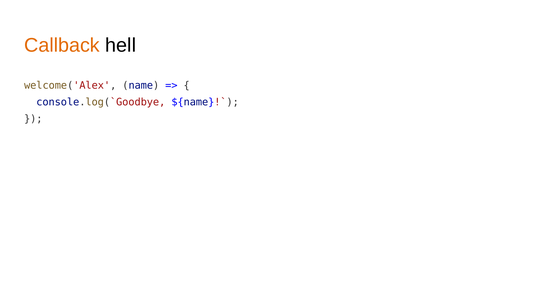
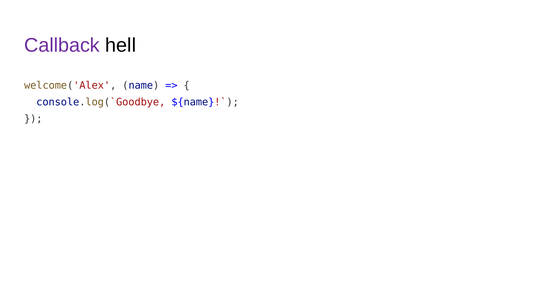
Callback colour: orange -> purple (62, 45)
